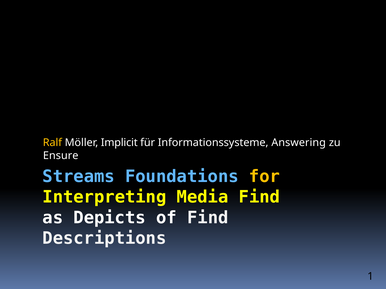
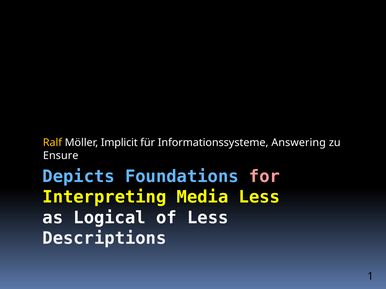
Streams: Streams -> Depicts (79, 177)
for colour: yellow -> pink (264, 177)
Media Find: Find -> Less (259, 197)
Depicts: Depicts -> Logical (110, 218)
of Find: Find -> Less (208, 218)
